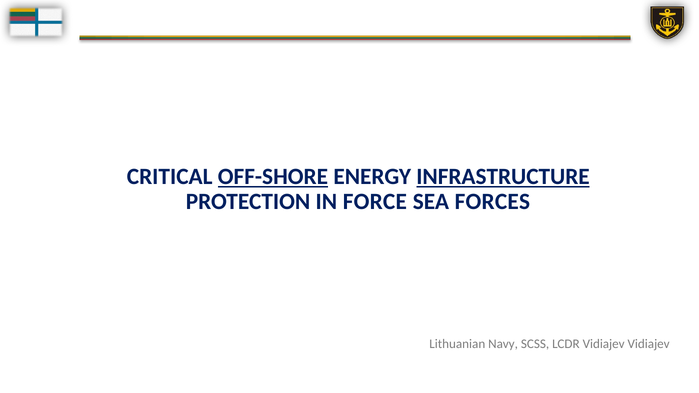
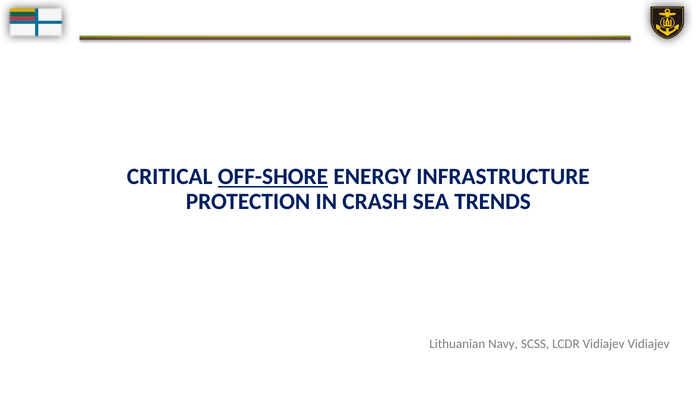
INFRASTRUCTURE underline: present -> none (503, 177)
FORCE: FORCE -> CRASH (375, 202)
FORCES: FORCES -> TRENDS (493, 202)
